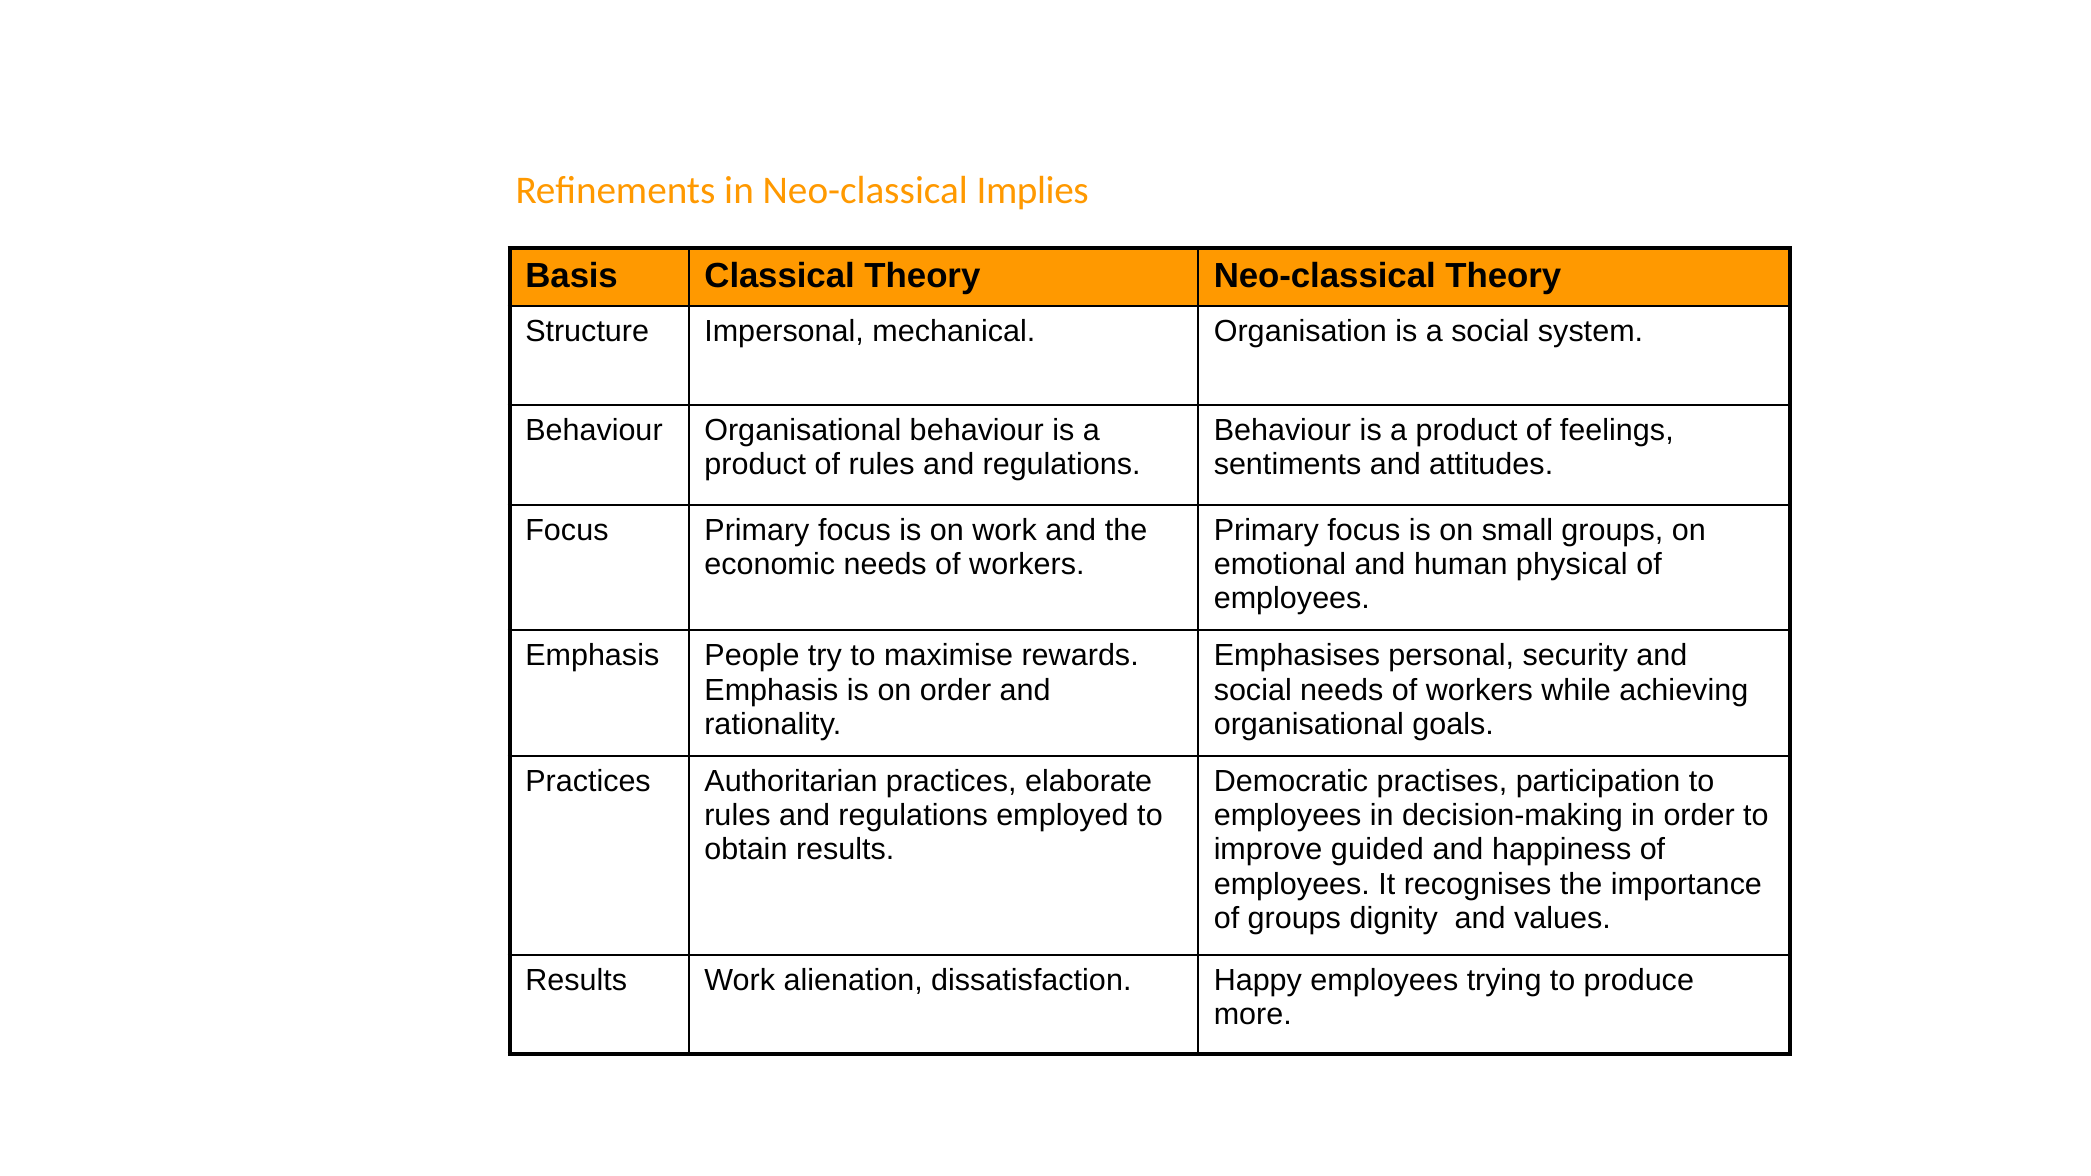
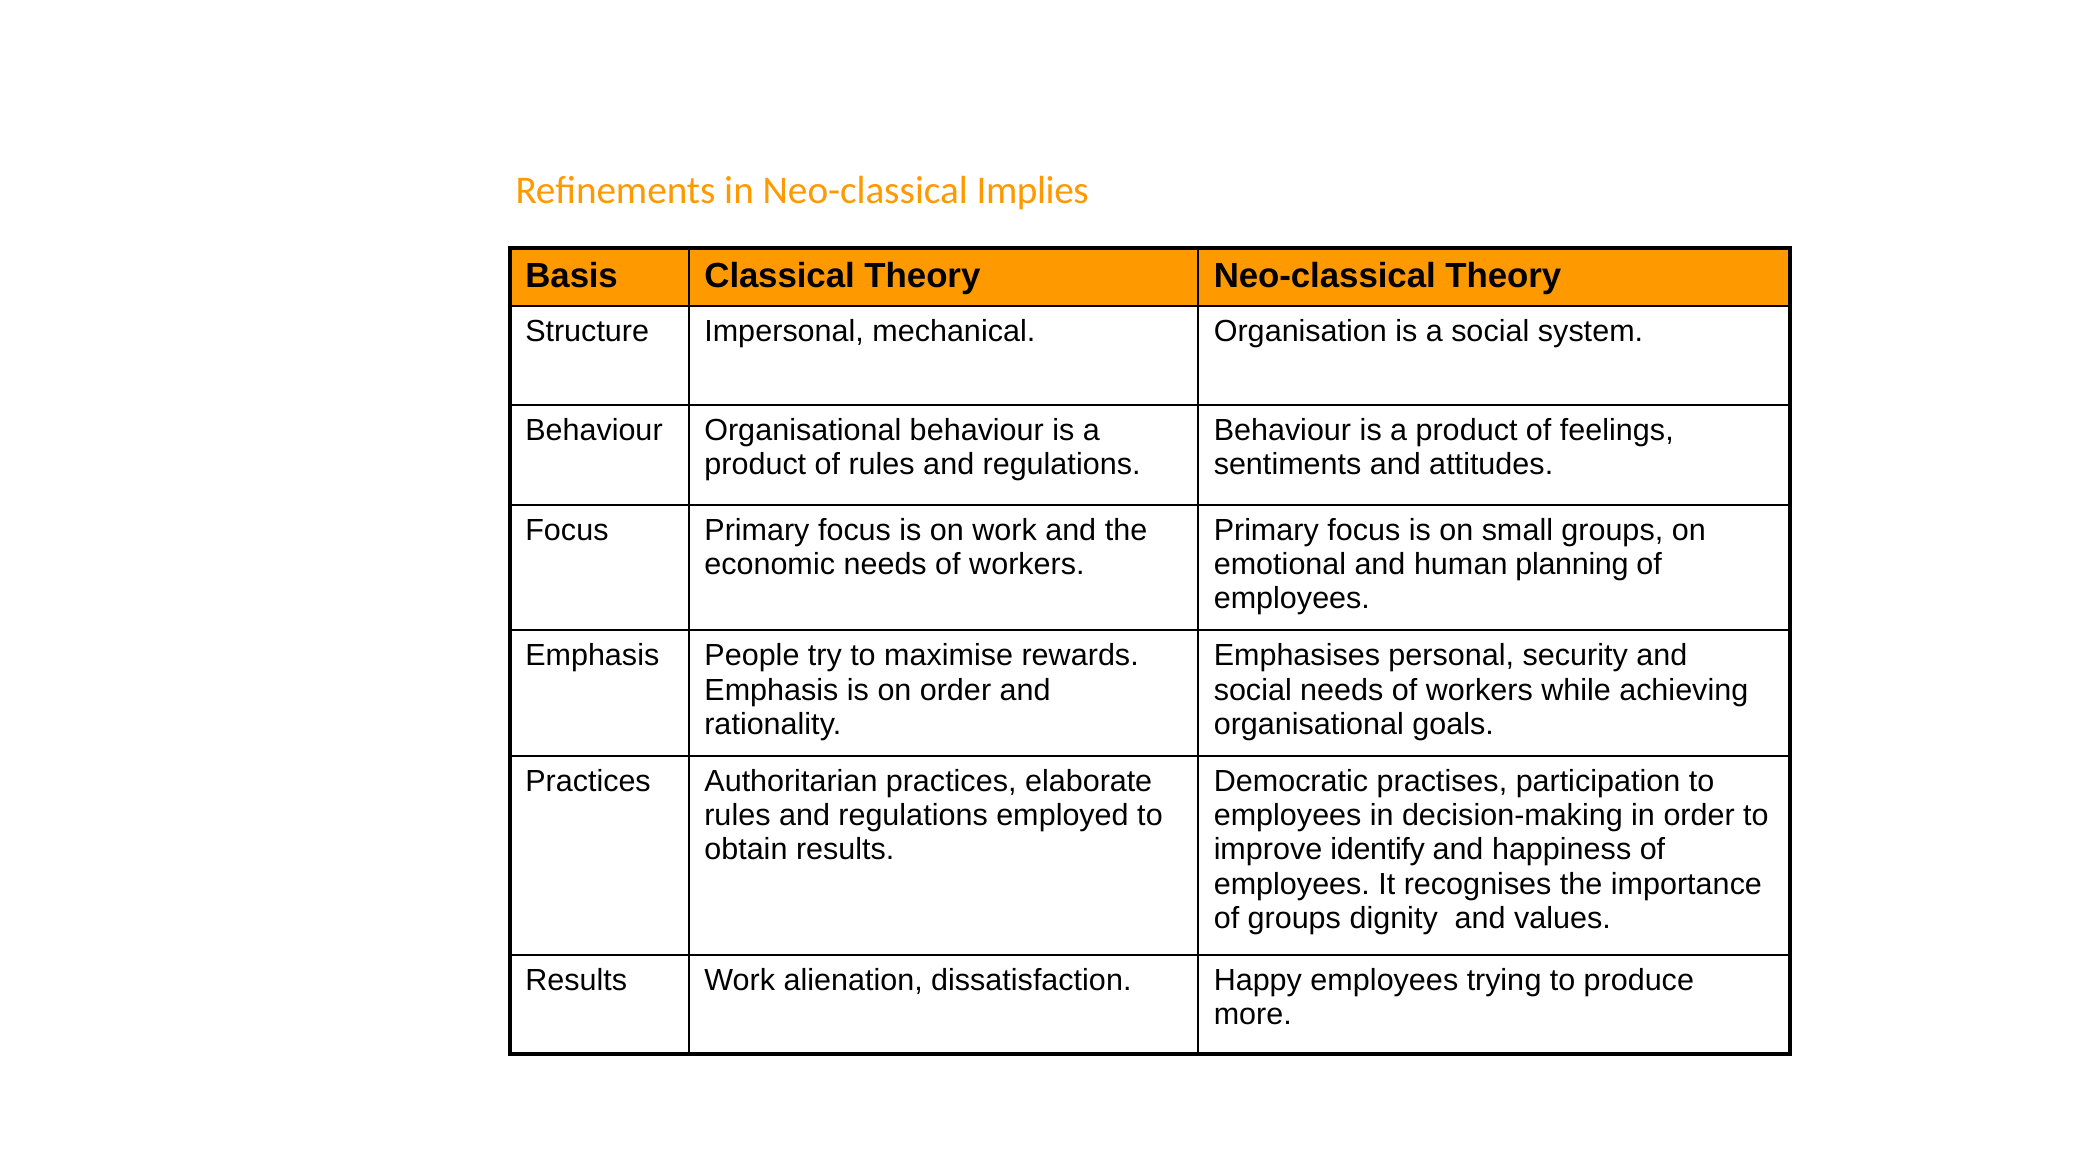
physical: physical -> planning (1572, 565)
guided: guided -> identify (1378, 850)
